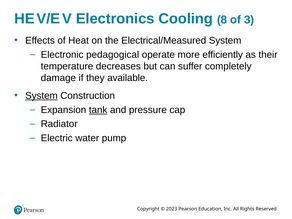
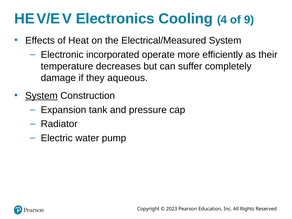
8: 8 -> 4 (222, 20)
3: 3 -> 9 (249, 20)
pedagogical: pedagogical -> incorporated (113, 55)
available: available -> aqueous (128, 78)
tank underline: present -> none (98, 110)
